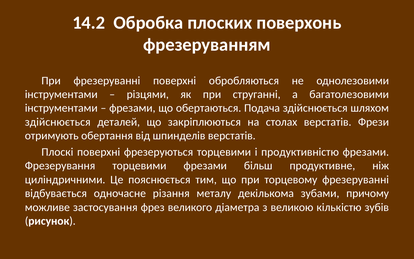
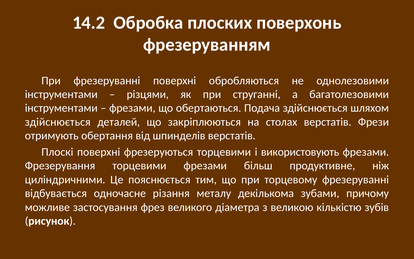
продуктивністю: продуктивністю -> використовують (300, 152)
